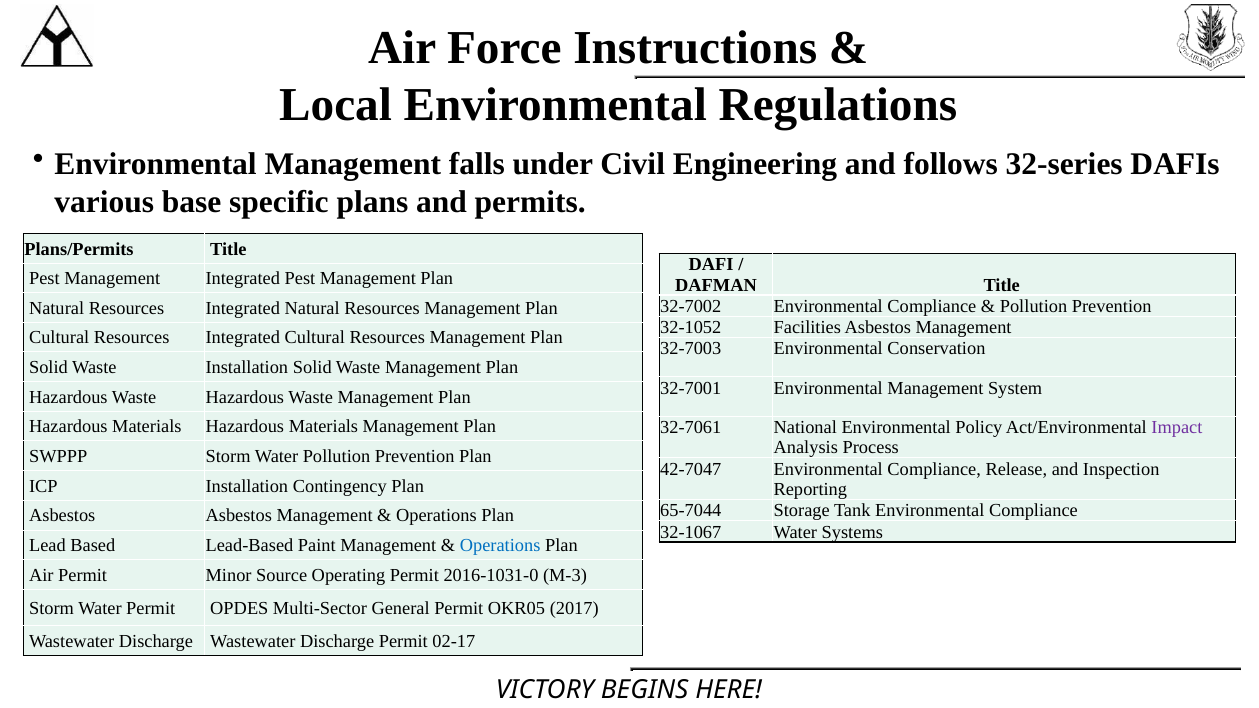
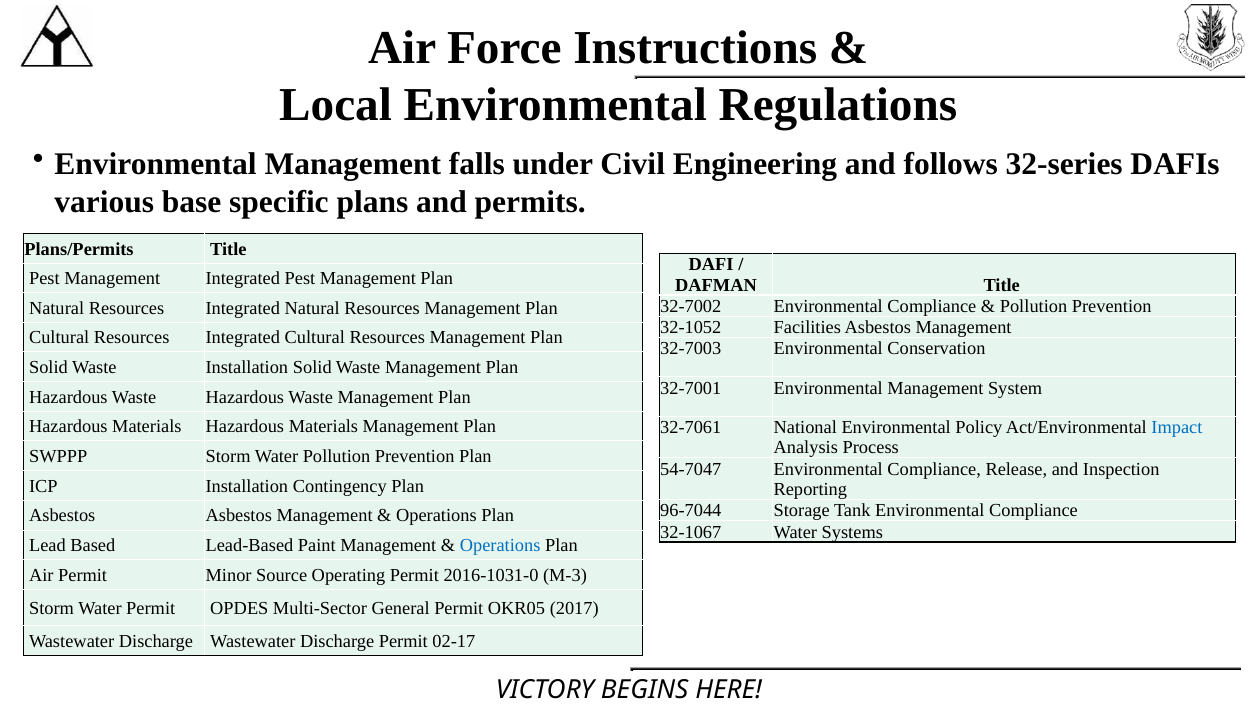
Impact colour: purple -> blue (1177, 428)
42-7047: 42-7047 -> 54-7047 (691, 469)
65-7044: 65-7044 -> 96-7044 (691, 511)
